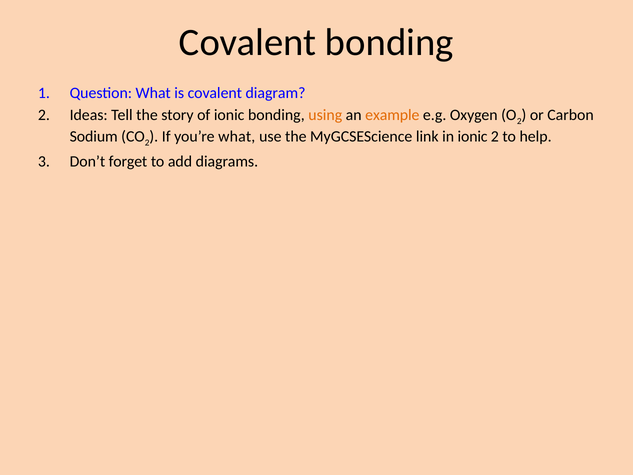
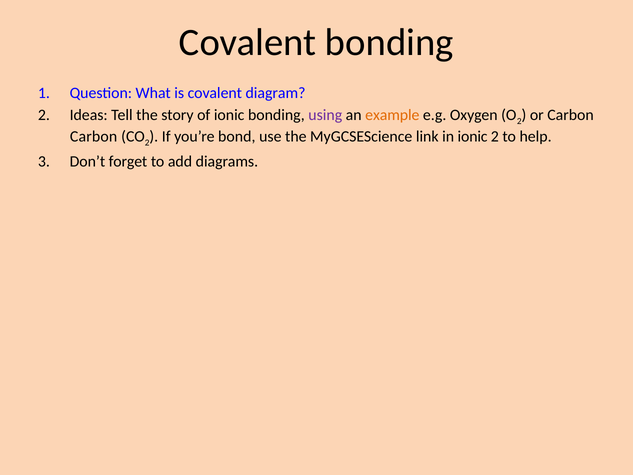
using colour: orange -> purple (325, 115)
Sodium: Sodium -> Carbon (94, 137)
you’re what: what -> bond (237, 137)
